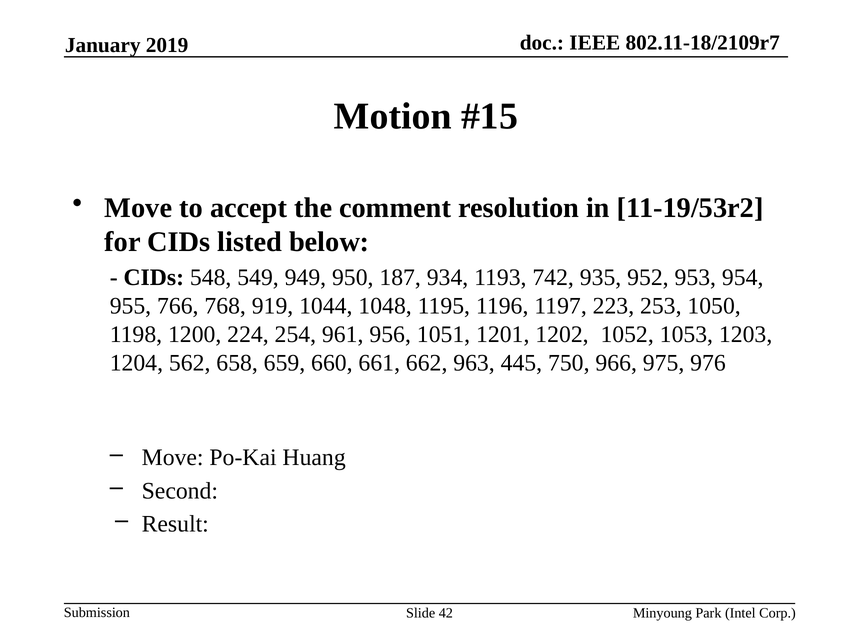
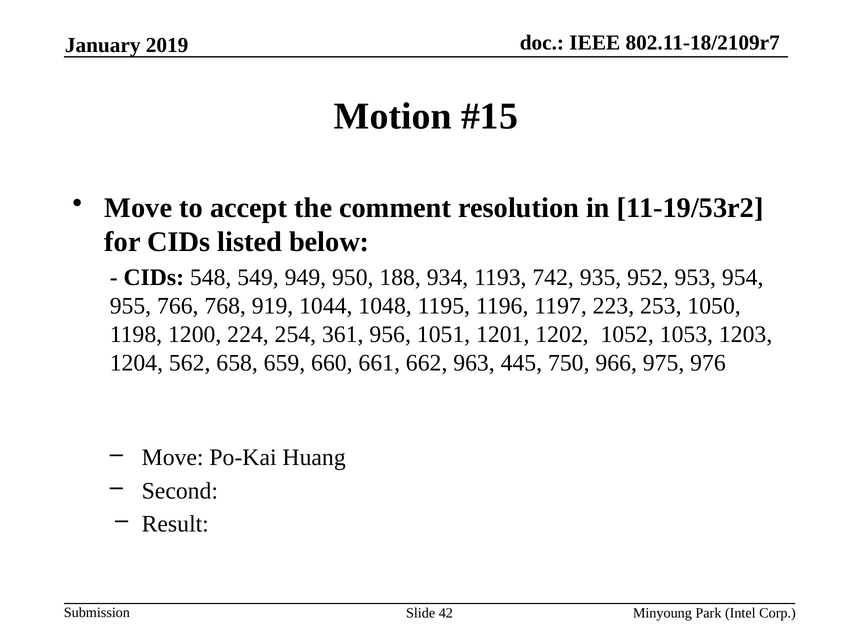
187: 187 -> 188 (400, 278)
961: 961 -> 361 (343, 334)
